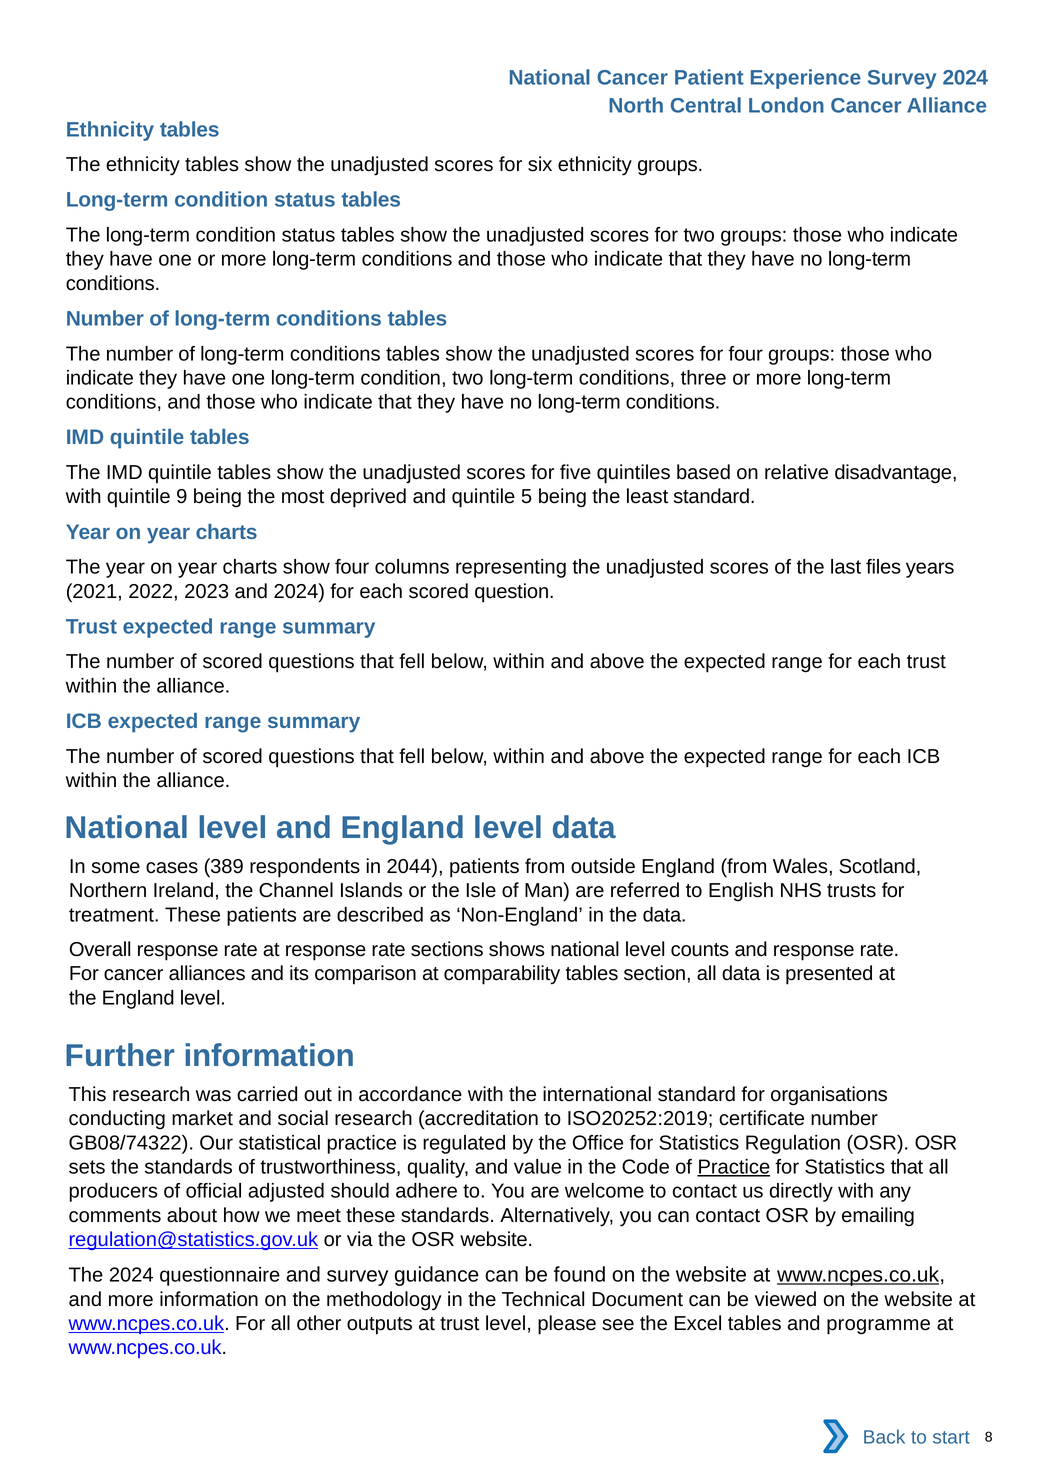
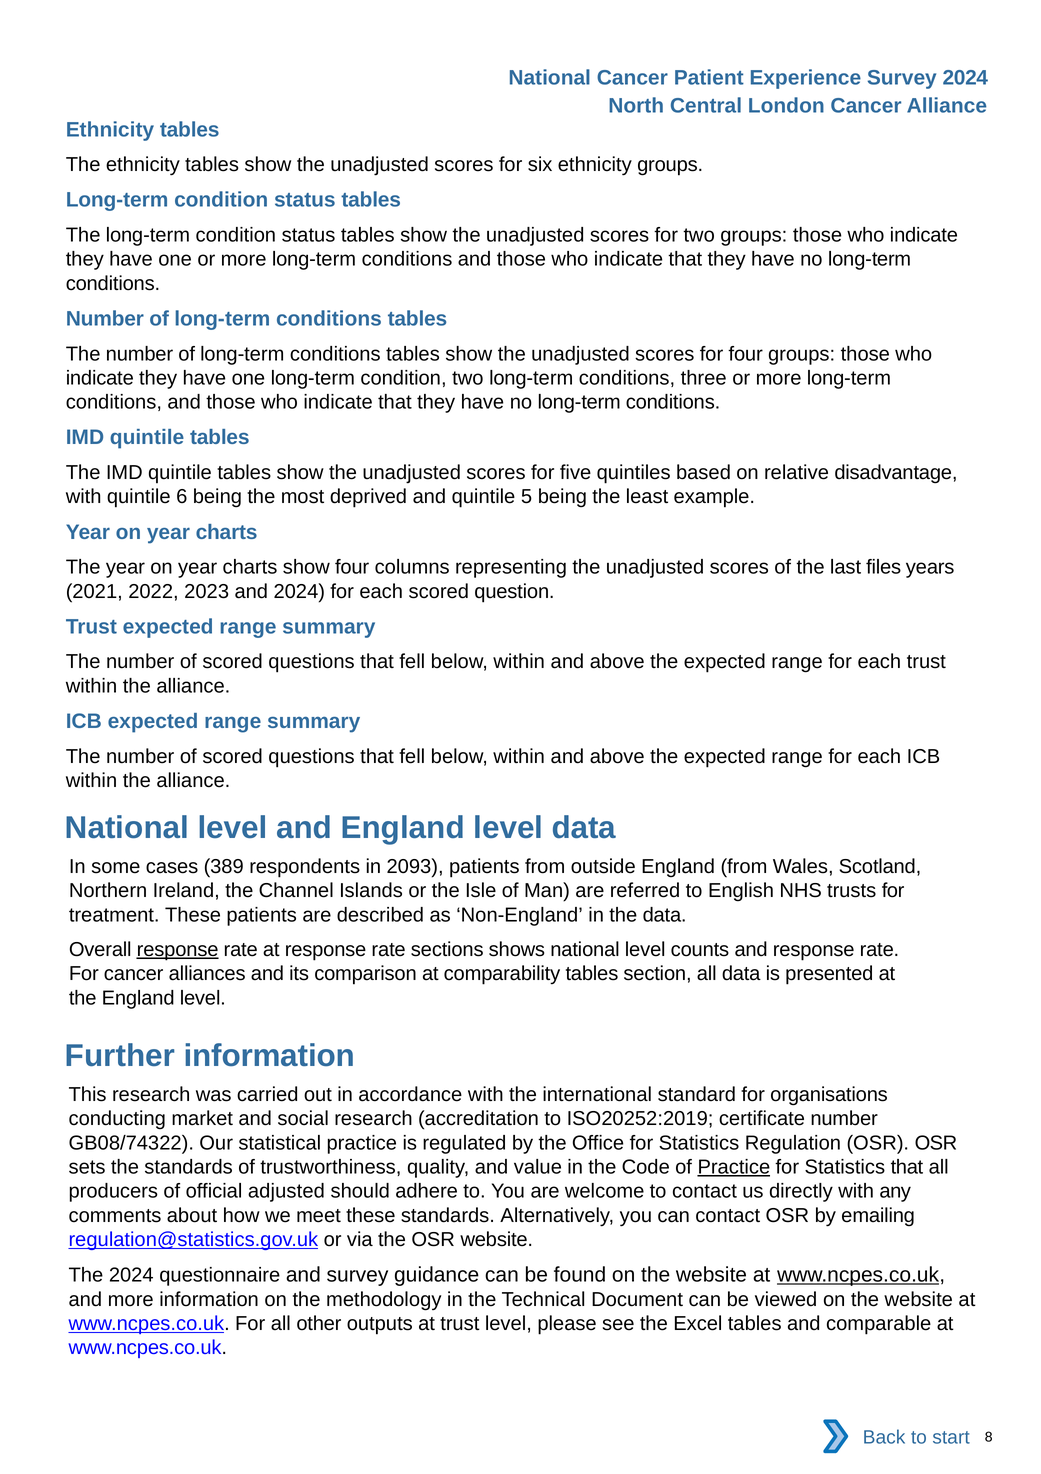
9: 9 -> 6 (182, 497)
least standard: standard -> example (714, 497)
2044: 2044 -> 2093 (415, 866)
response underline: none -> present (178, 949)
programme: programme -> comparable (879, 1323)
